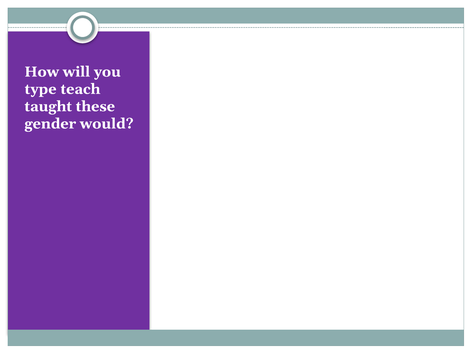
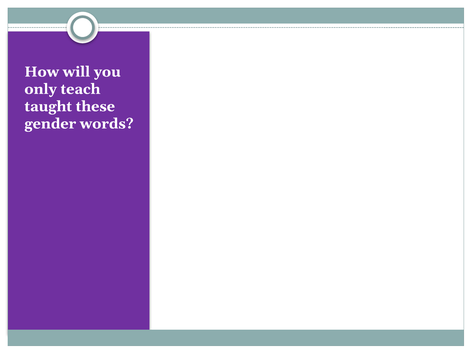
type: type -> only (41, 89)
would: would -> words (107, 124)
